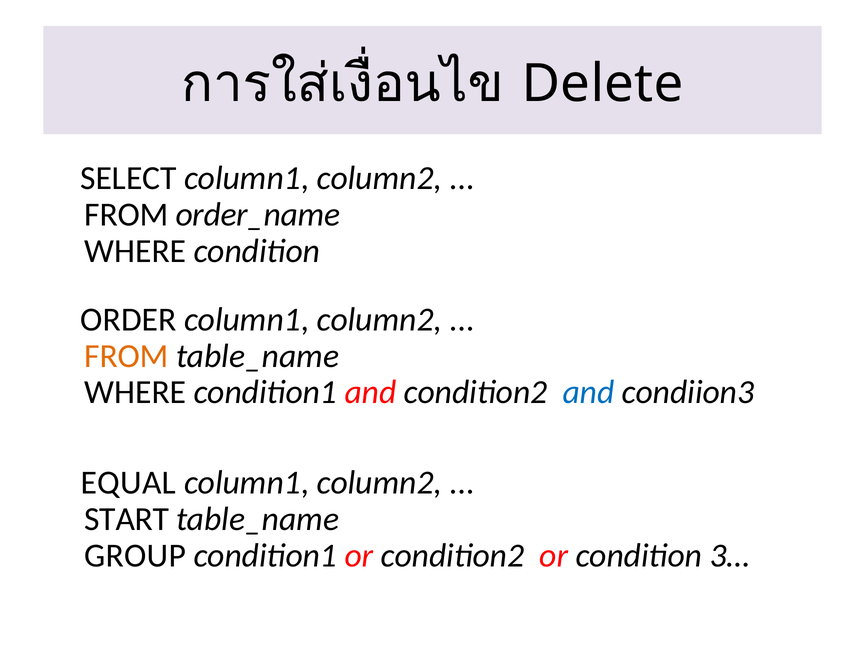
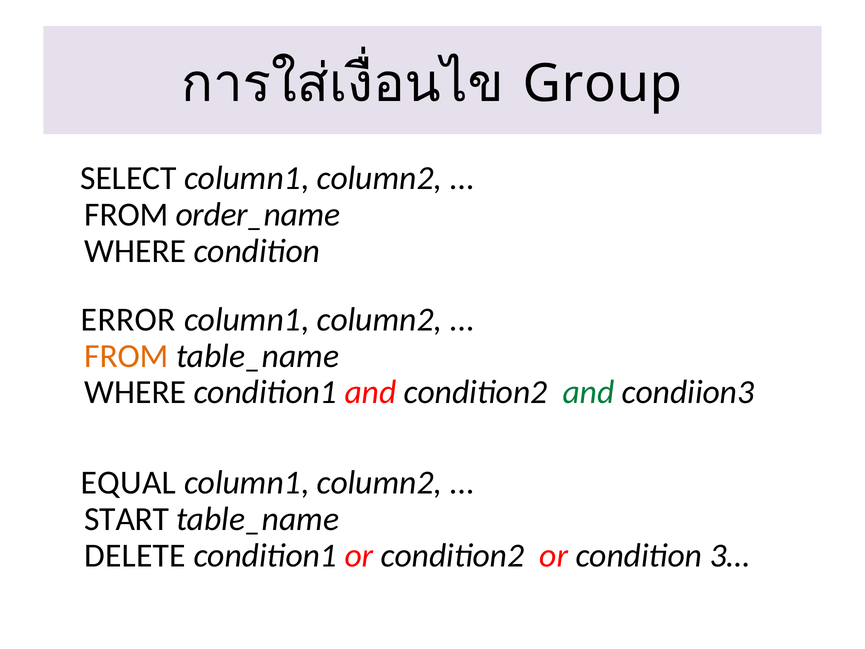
Delete: Delete -> Group (602, 84)
ORDER: ORDER -> ERROR (128, 319)
and colour: blue -> green (588, 392)
GROUP: GROUP -> DELETE (135, 555)
